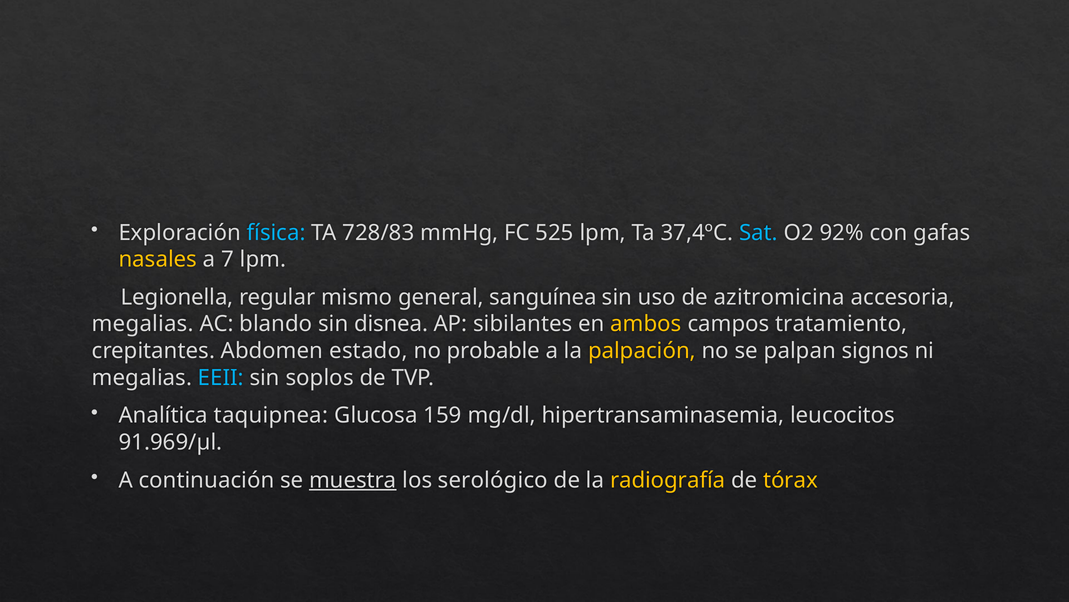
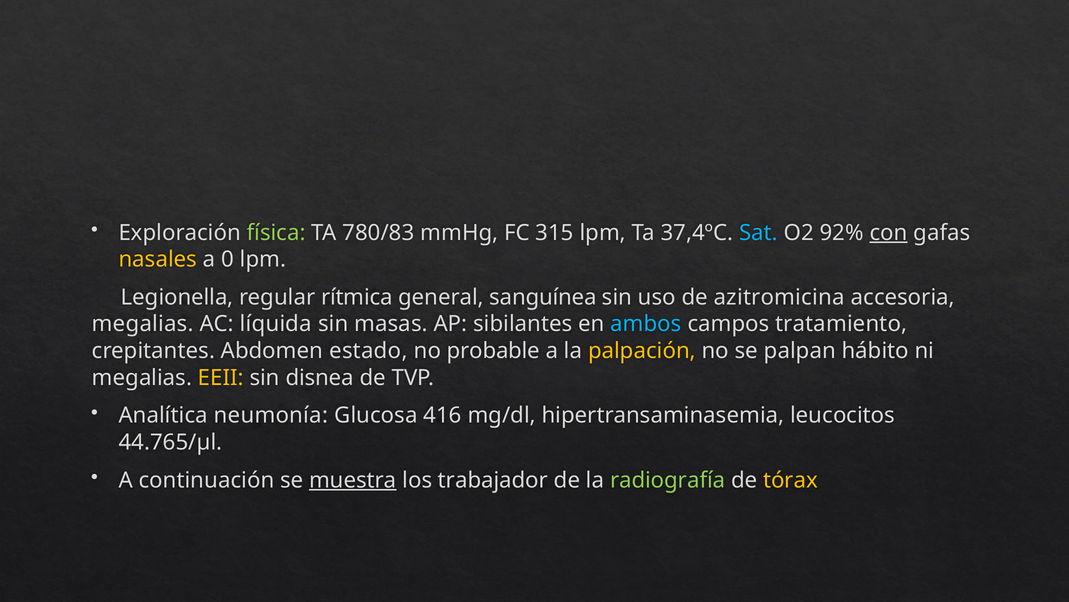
física colour: light blue -> light green (276, 232)
728/83: 728/83 -> 780/83 (378, 232)
525: 525 -> 315 (555, 232)
con underline: none -> present (889, 232)
7: 7 -> 0 (228, 259)
mismo: mismo -> rítmica (357, 297)
blando: blando -> líquida (276, 324)
disnea: disnea -> masas (391, 324)
ambos colour: yellow -> light blue (646, 324)
signos: signos -> hábito (875, 350)
EEII colour: light blue -> yellow (221, 377)
soplos: soplos -> disnea (320, 377)
taquipnea: taquipnea -> neumonía (271, 415)
159: 159 -> 416 (443, 415)
91.969/µl: 91.969/µl -> 44.765/µl (171, 442)
serológico: serológico -> trabajador (493, 480)
radiografía colour: yellow -> light green (668, 480)
